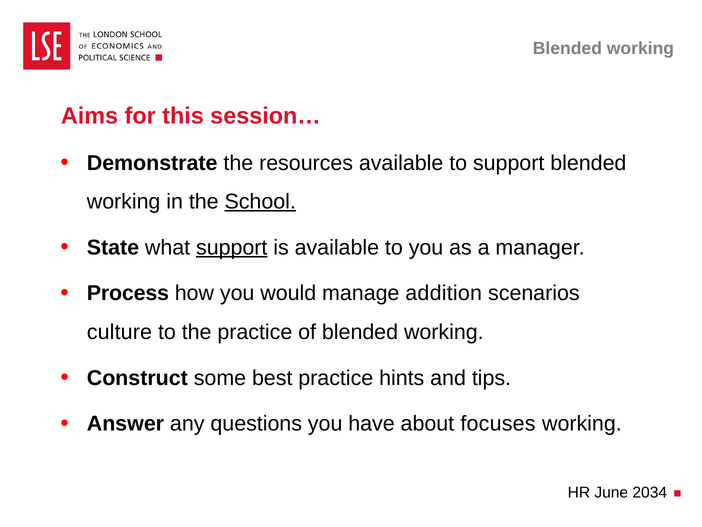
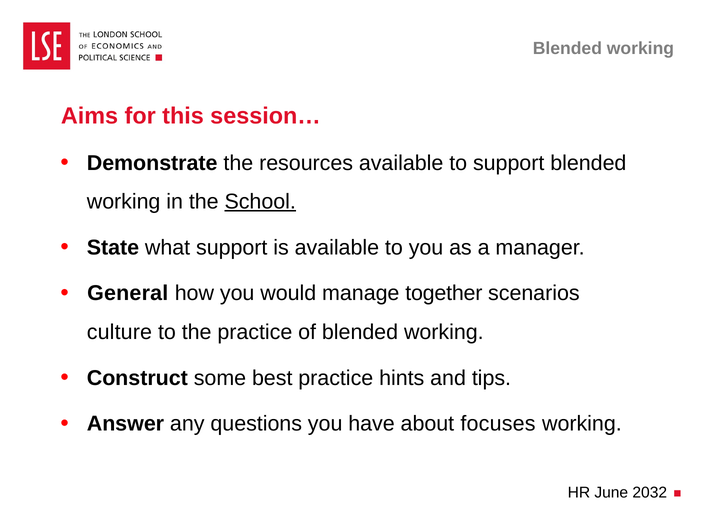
support underline: present -> none (232, 247)
Process: Process -> General (128, 293)
addition: addition -> together (444, 293)
2034: 2034 -> 2032 (650, 492)
